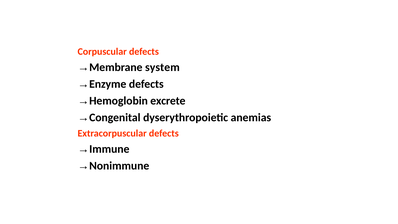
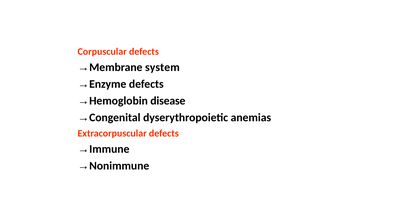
excrete: excrete -> disease (168, 101)
